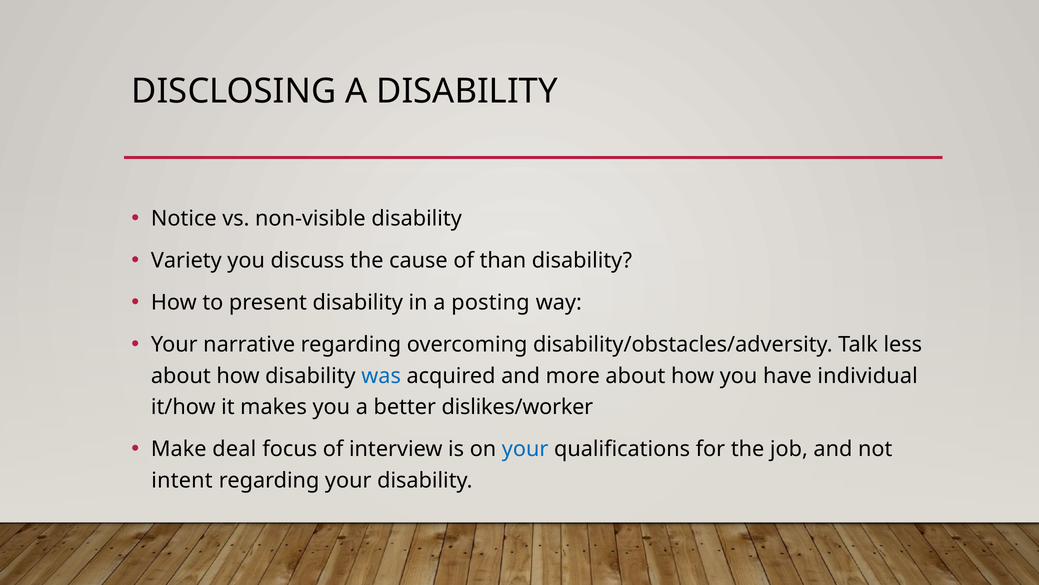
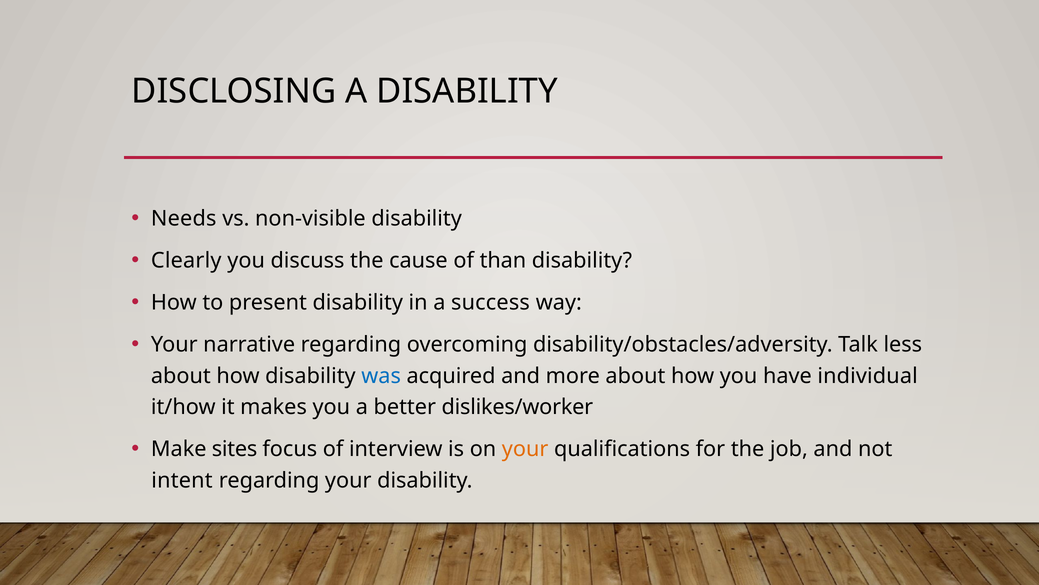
Notice: Notice -> Needs (184, 218)
Variety: Variety -> Clearly (186, 260)
posting: posting -> success (490, 302)
deal: deal -> sites (235, 449)
your colour: blue -> orange (525, 449)
